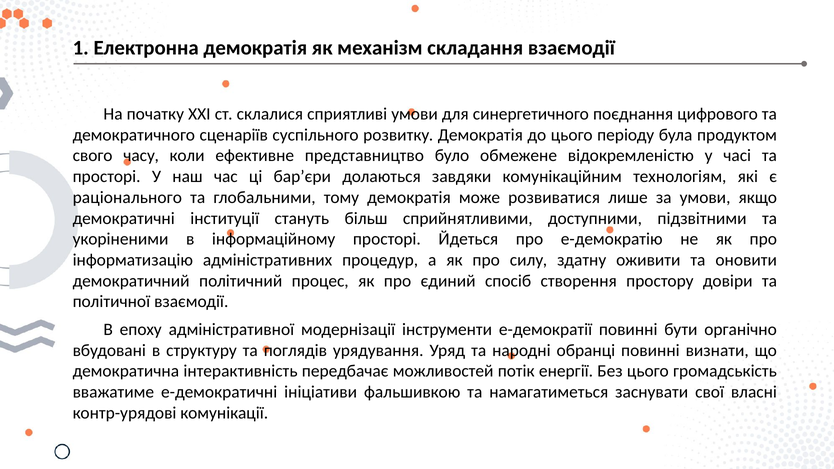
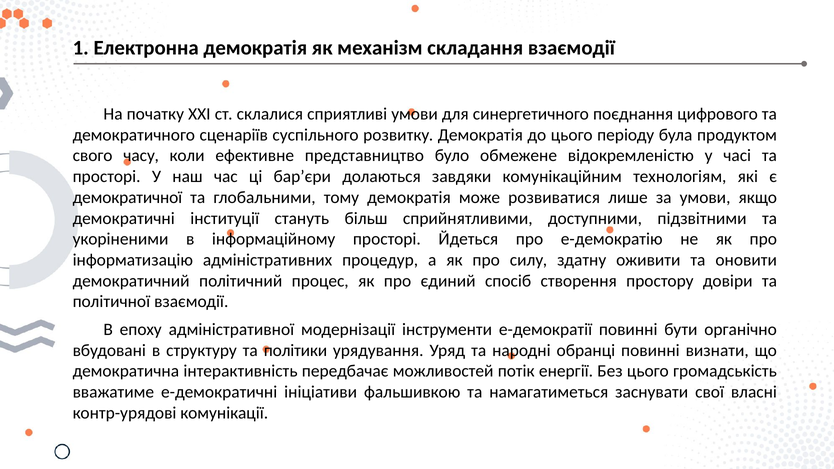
раціонального: раціонального -> демократичної (127, 197)
поглядів: поглядів -> політики (295, 350)
